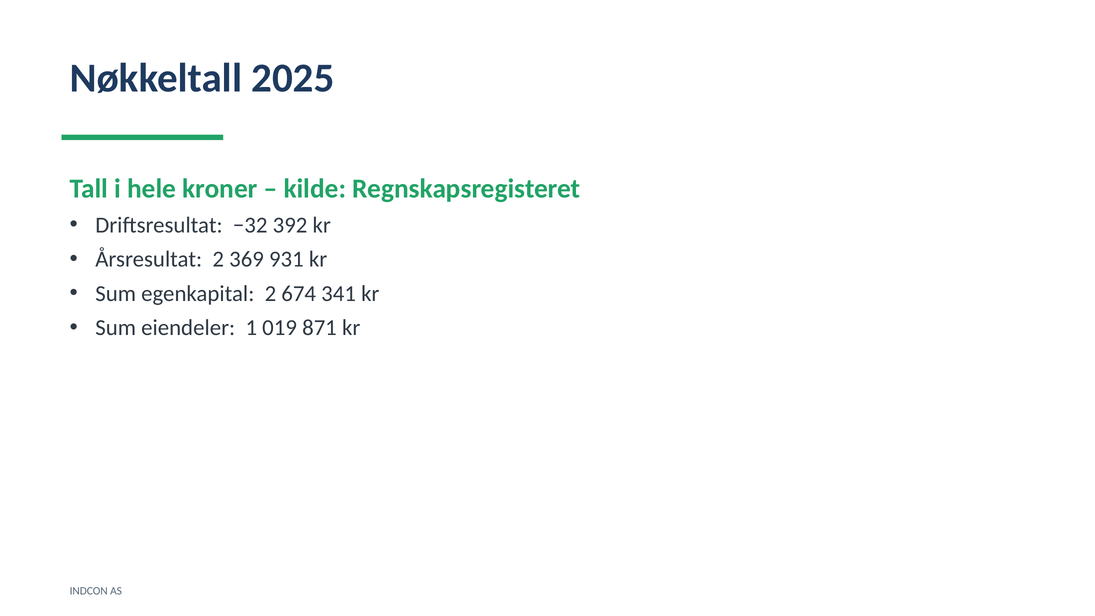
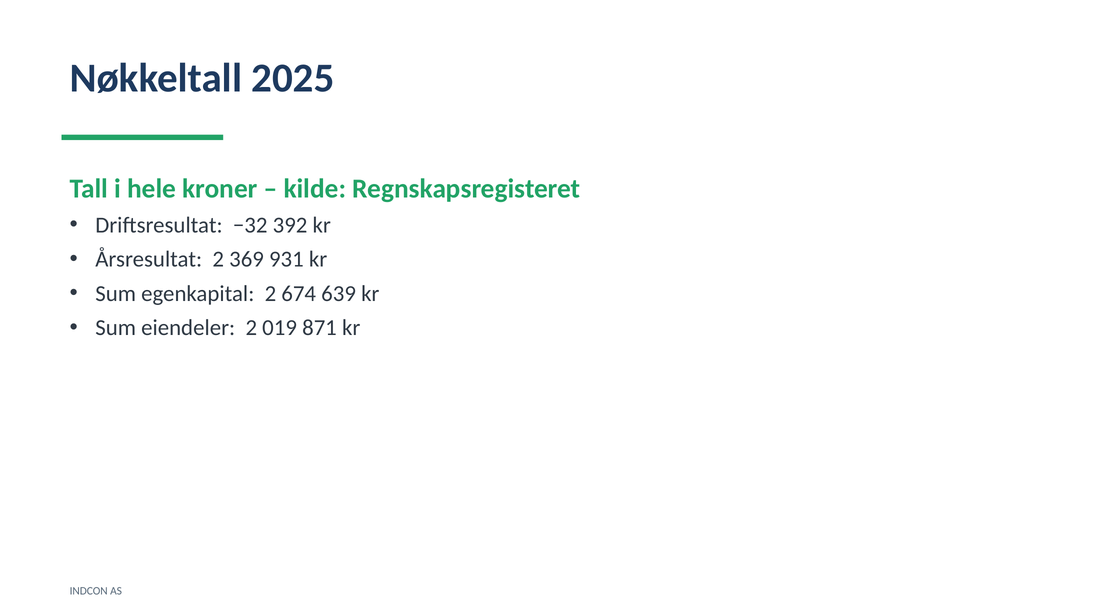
341: 341 -> 639 (339, 294)
eiendeler 1: 1 -> 2 (251, 328)
